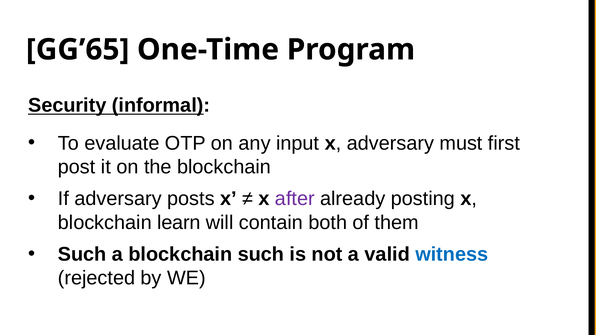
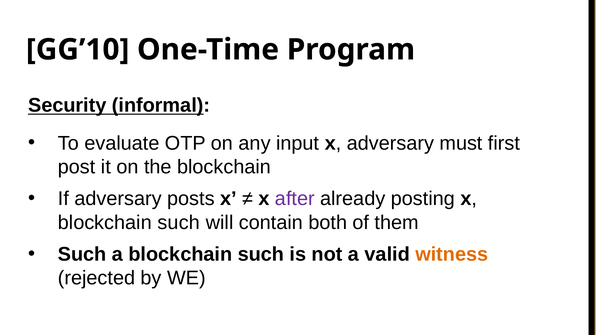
GG’65: GG’65 -> GG’10 (78, 50)
learn: learn -> such (179, 223)
witness colour: blue -> orange (452, 254)
